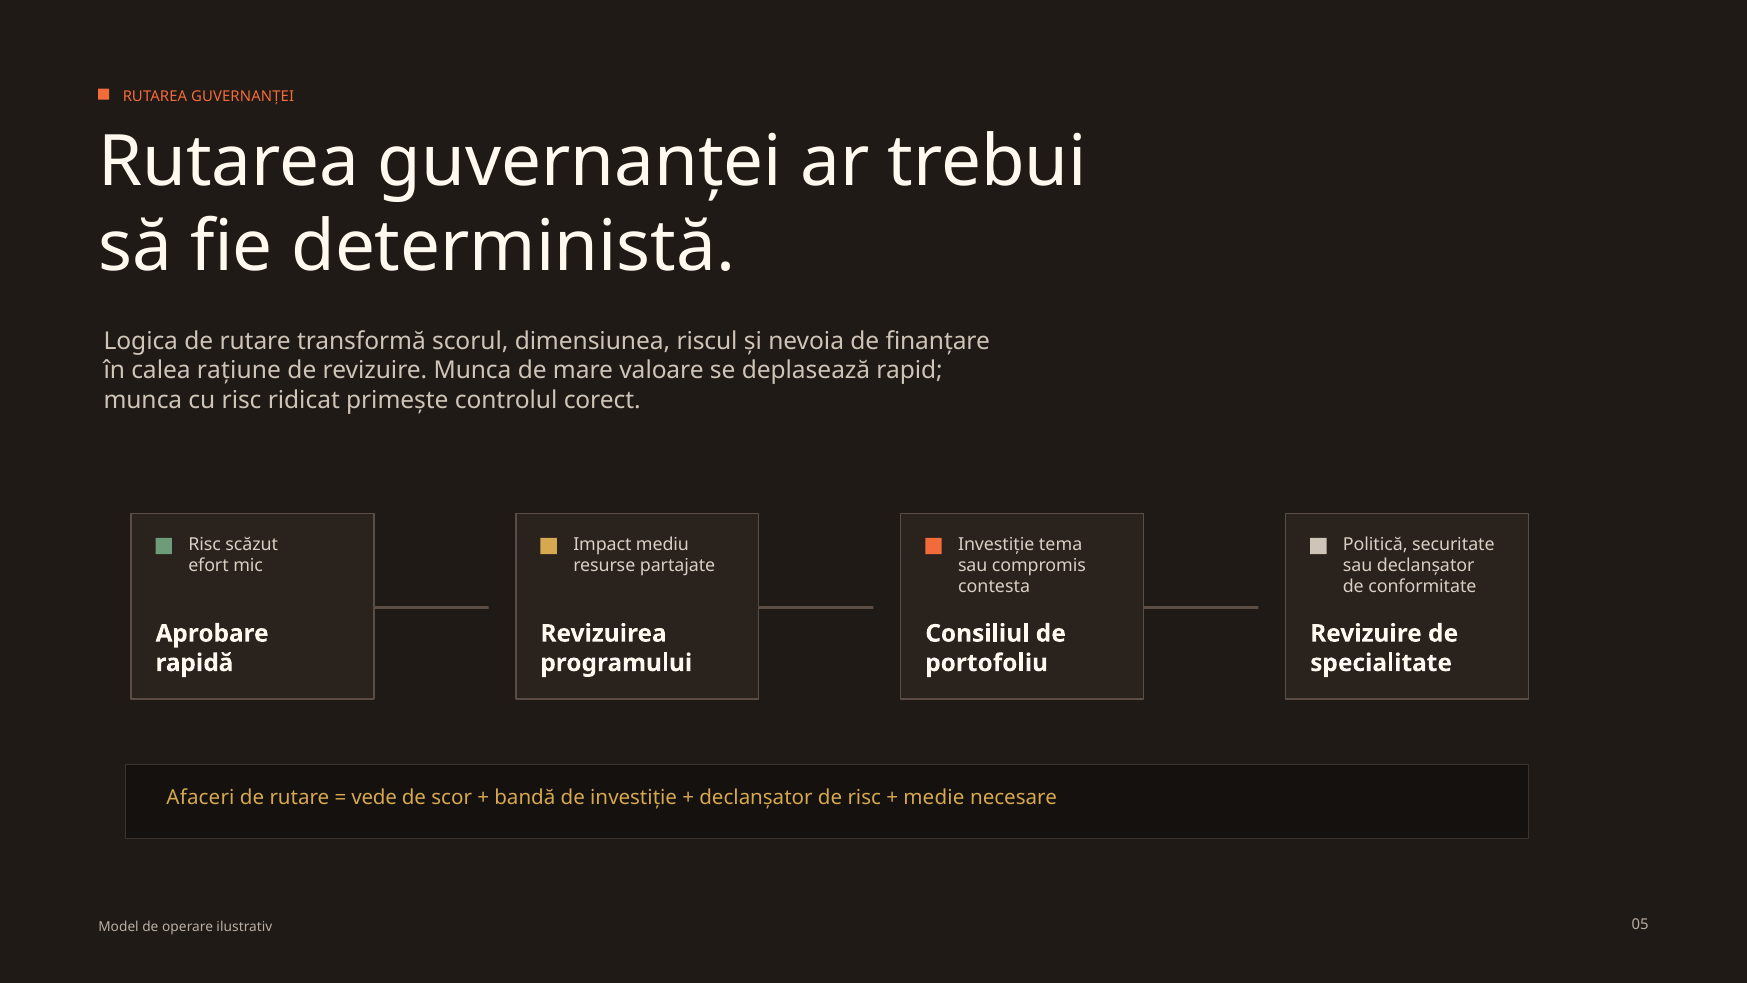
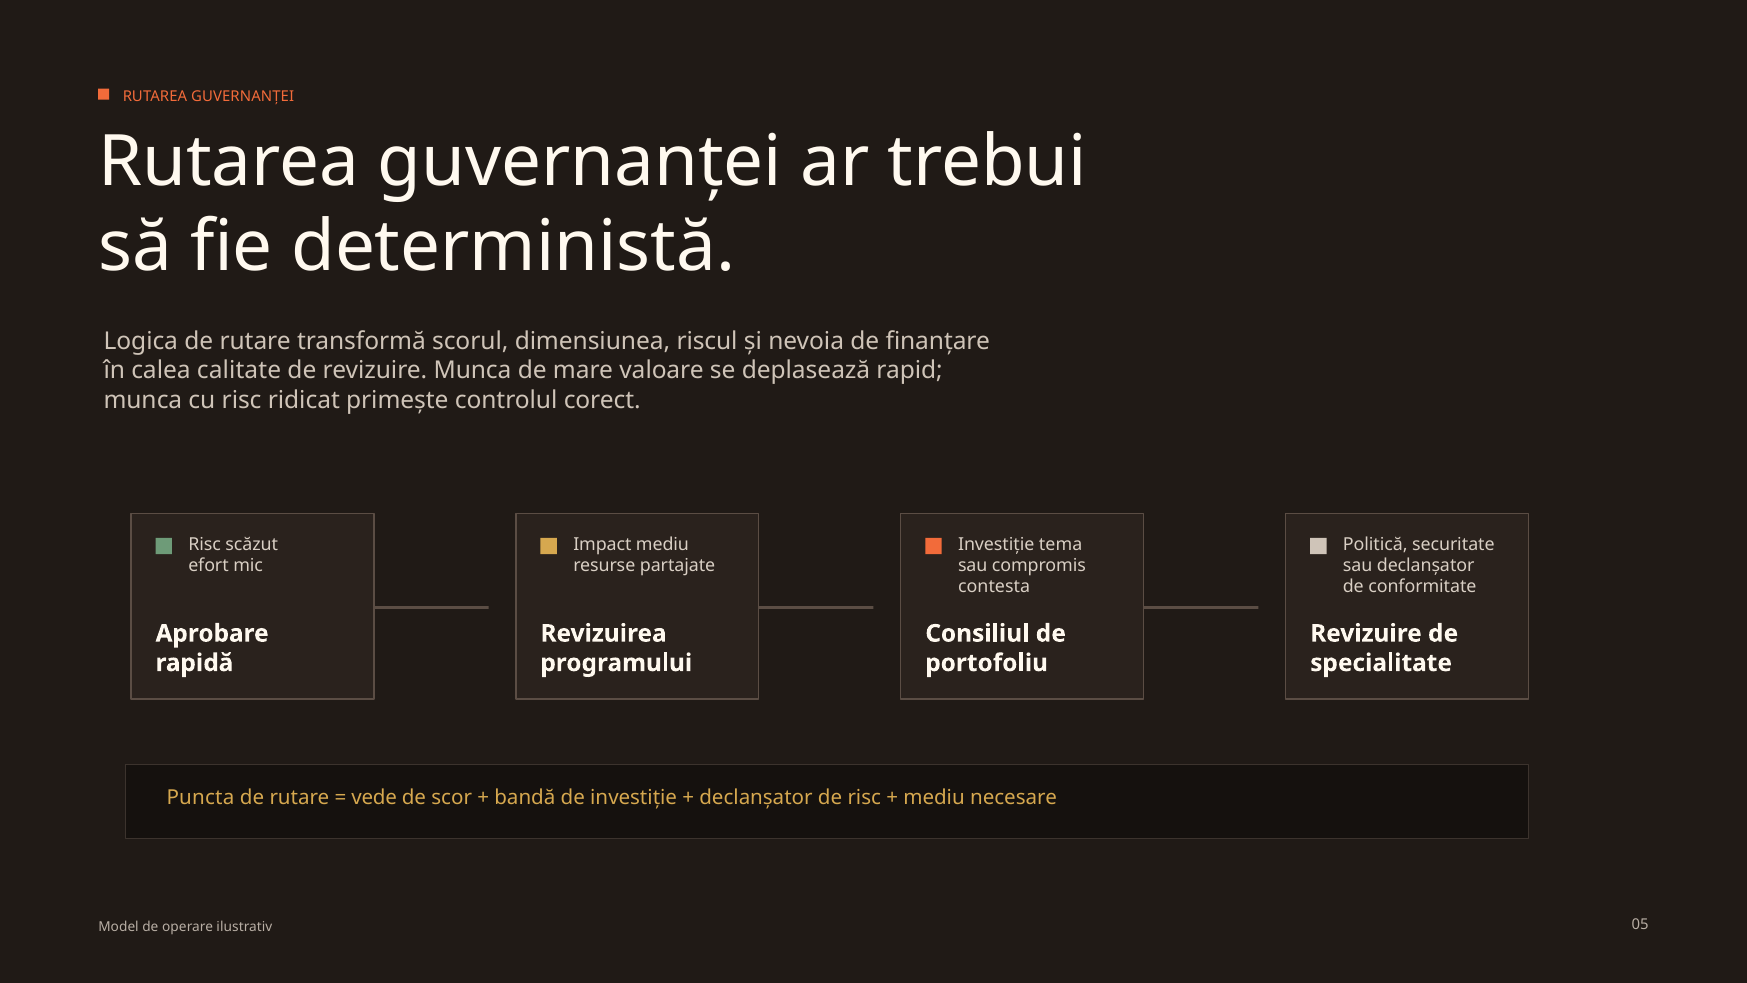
rațiune: rațiune -> calitate (239, 371)
Afaceri: Afaceri -> Puncta (200, 797)
medie: medie -> mediu (934, 797)
